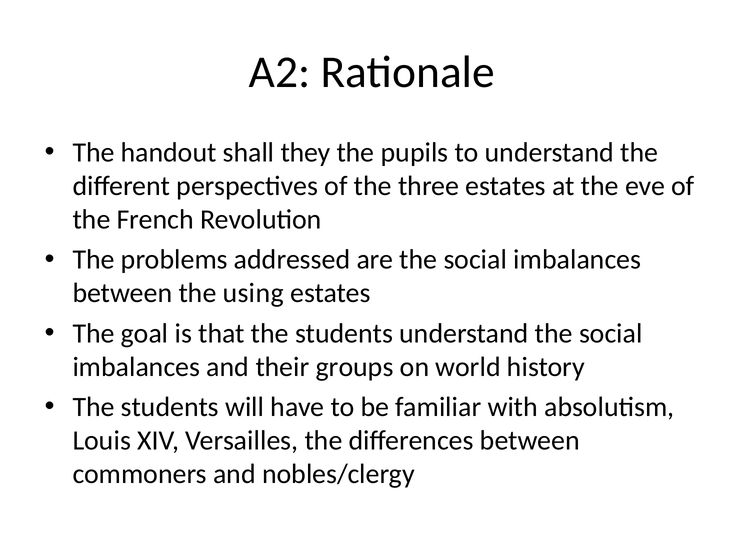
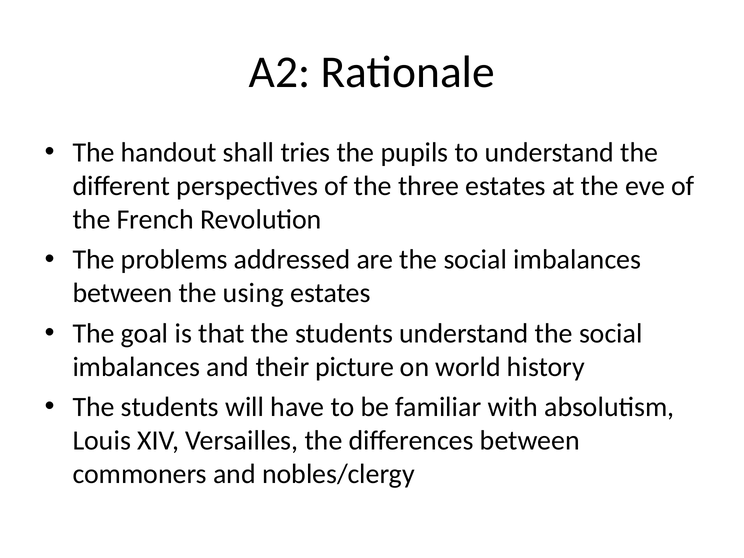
they: they -> tries (306, 153)
groups: groups -> picture (355, 367)
